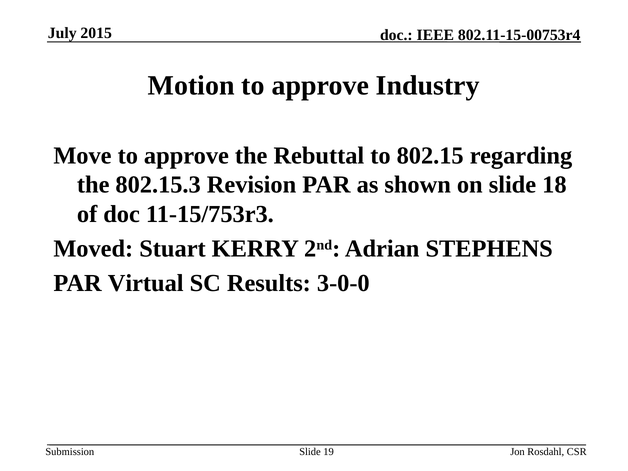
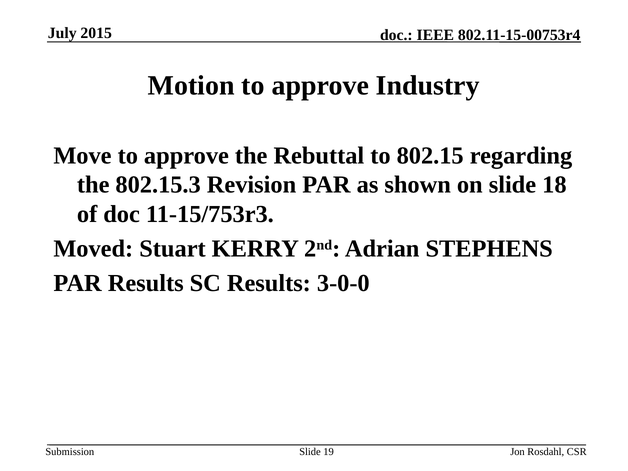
PAR Virtual: Virtual -> Results (146, 283)
